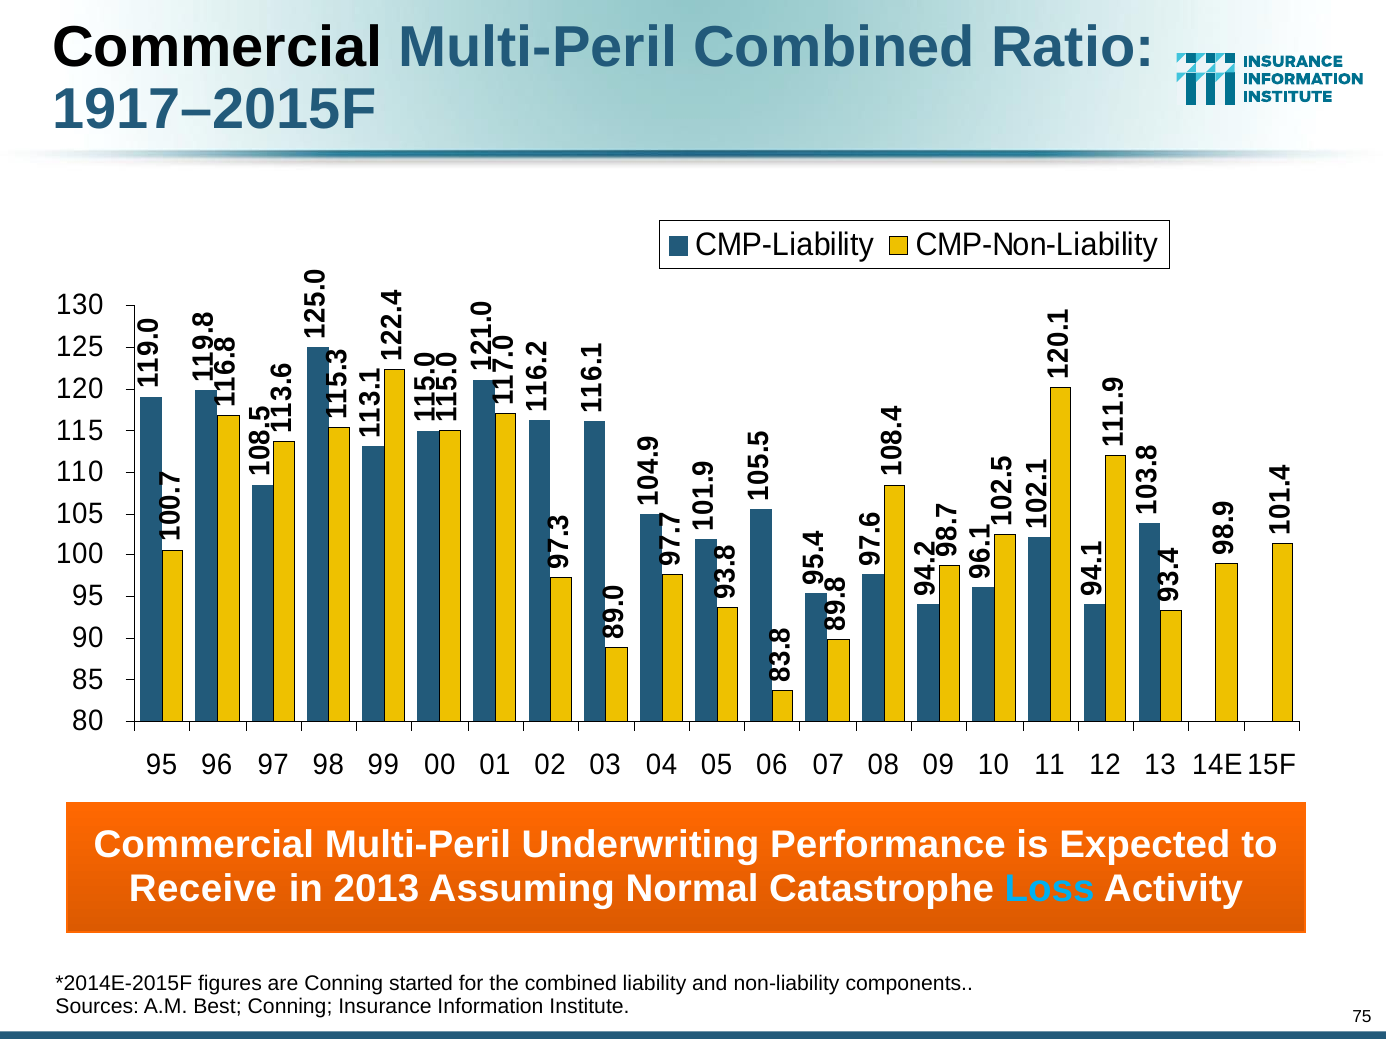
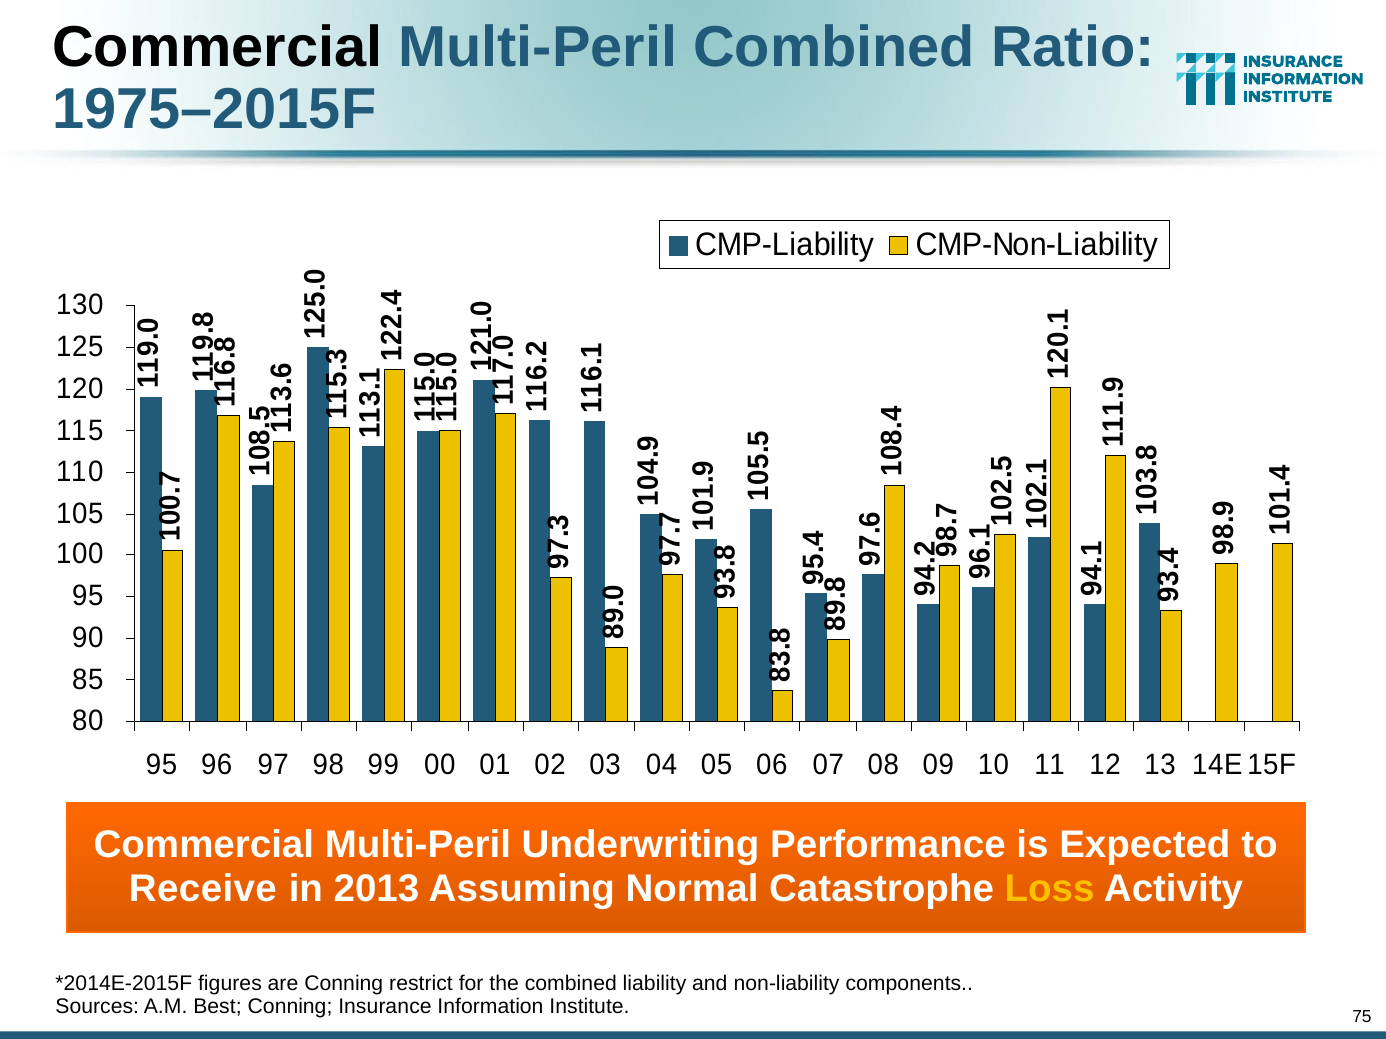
1917–2015F: 1917–2015F -> 1975–2015F (214, 110)
Loss colour: light blue -> yellow (1050, 889)
started: started -> restrict (421, 984)
